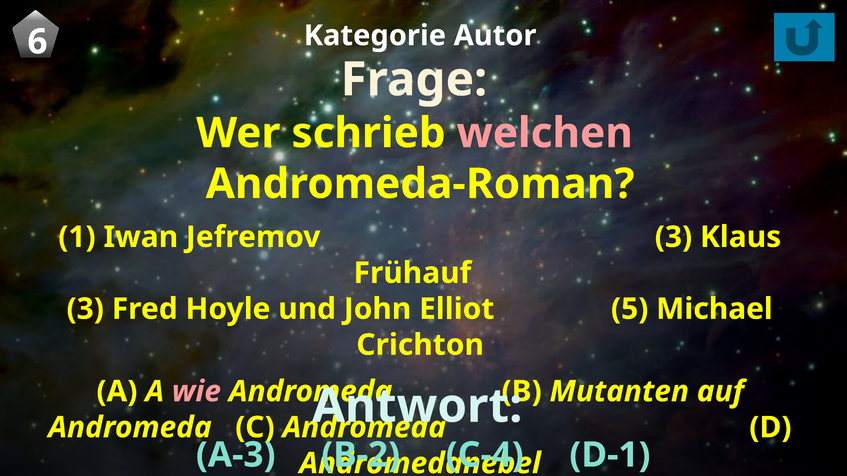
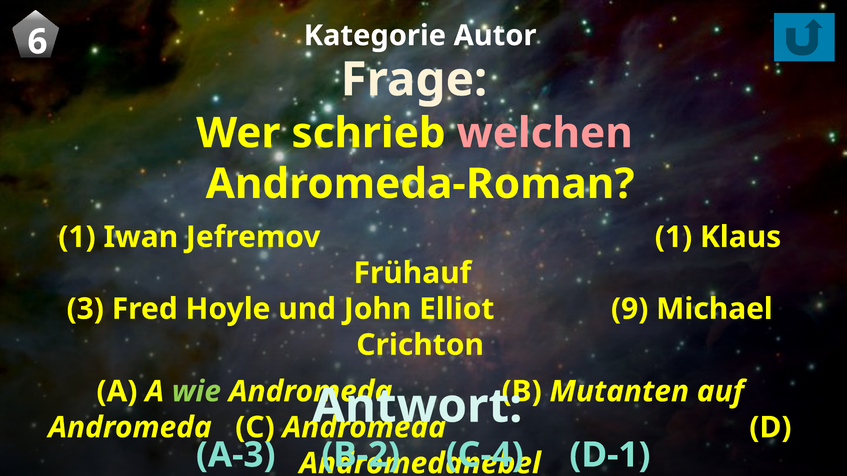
Jefremov 3: 3 -> 1 (673, 237)
5: 5 -> 9 (630, 309)
wie colour: pink -> light green (196, 392)
